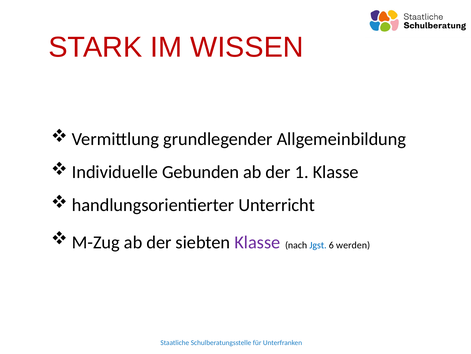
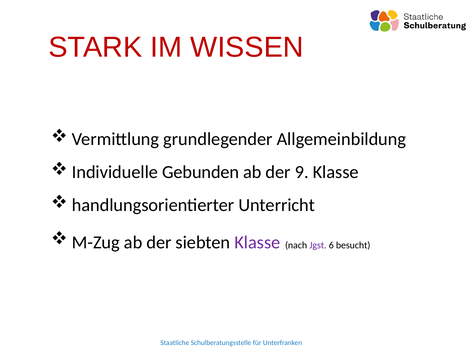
1: 1 -> 9 (302, 172)
Jgst colour: blue -> purple (318, 245)
werden: werden -> besucht (353, 245)
